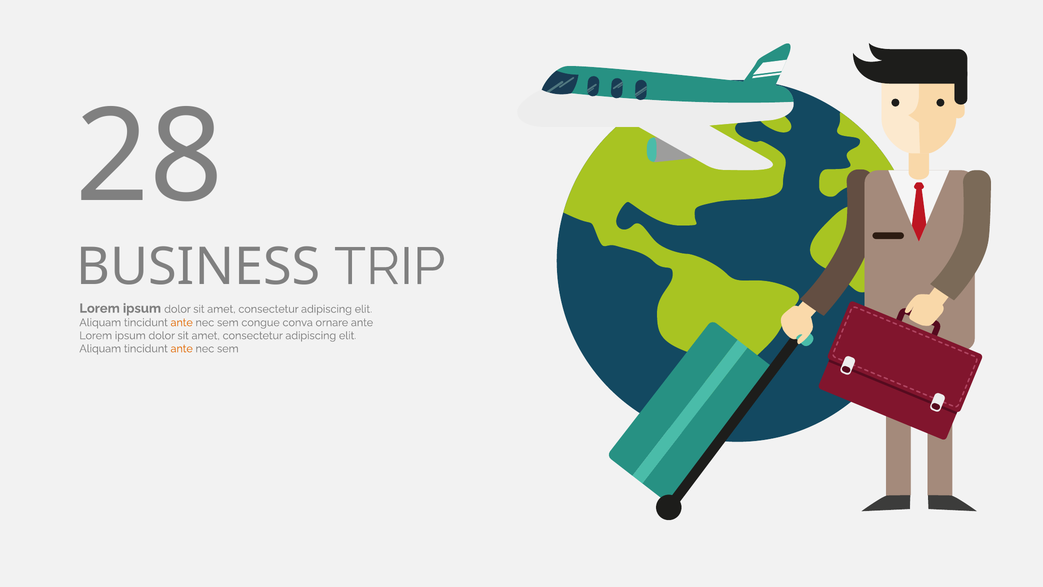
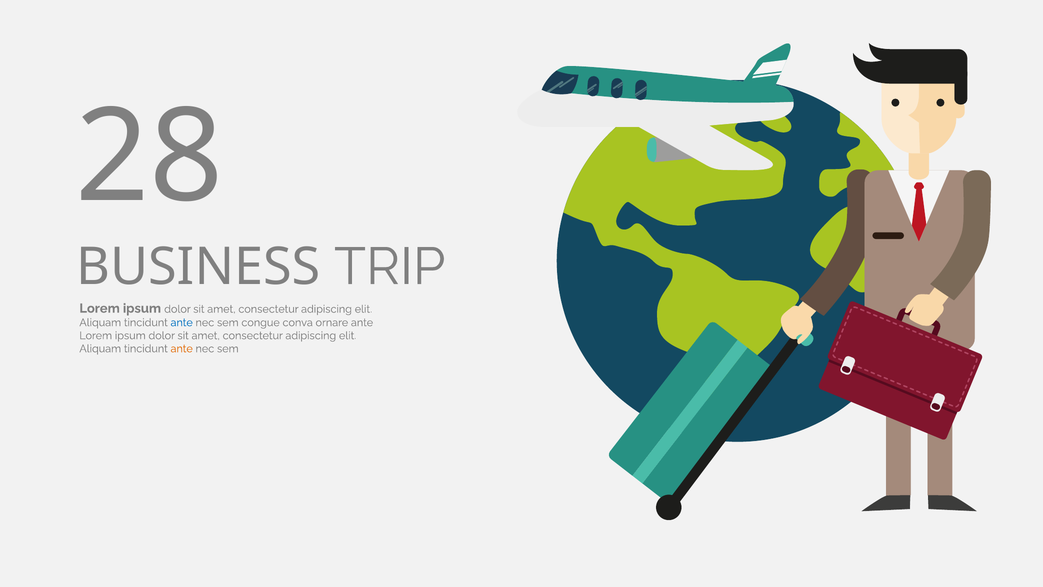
ante colour: orange -> blue (182, 322)
